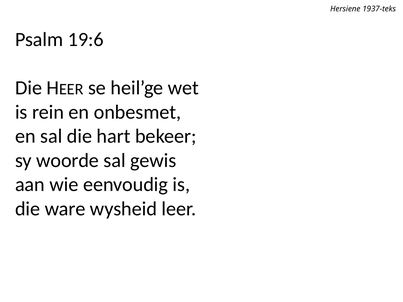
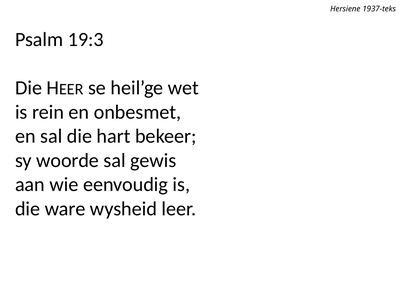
19:6: 19:6 -> 19:3 (86, 40)
